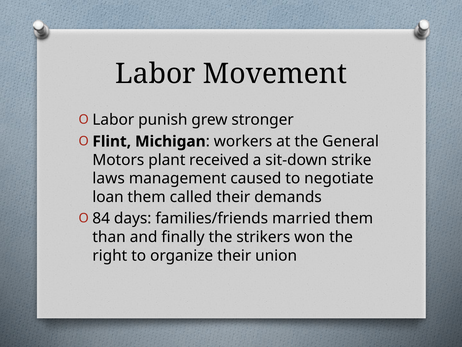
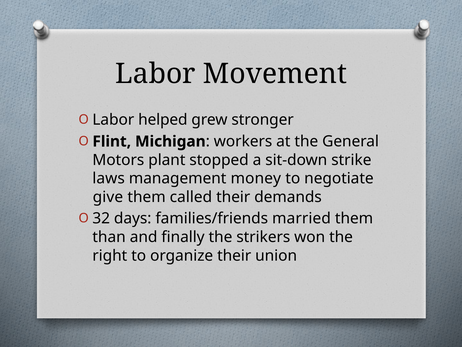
punish: punish -> helped (163, 120)
received: received -> stopped (219, 160)
caused: caused -> money (256, 178)
loan: loan -> give (108, 197)
84: 84 -> 32 (101, 218)
